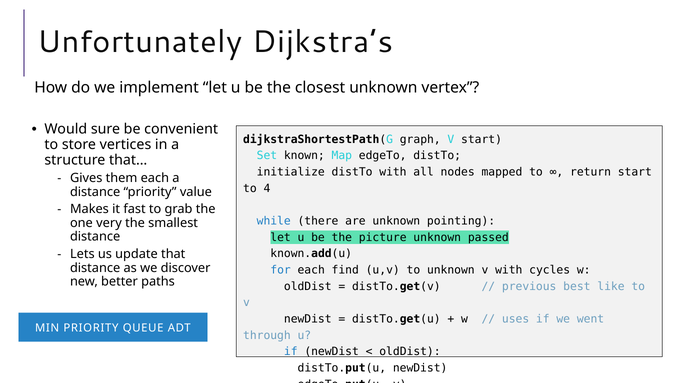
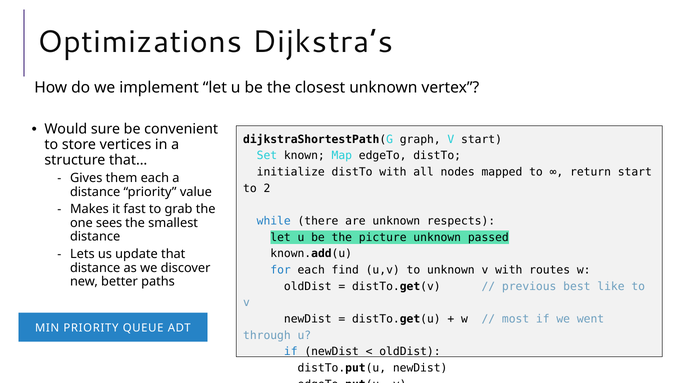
Unfortunately: Unfortunately -> Optimizations (140, 42)
4: 4 -> 2 (267, 188)
pointing: pointing -> respects (461, 221)
very: very -> sees (109, 223)
cycles: cycles -> routes (550, 270)
uses: uses -> most (516, 319)
